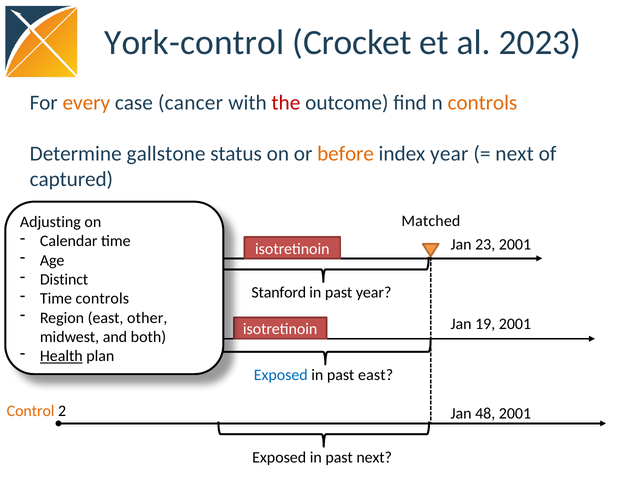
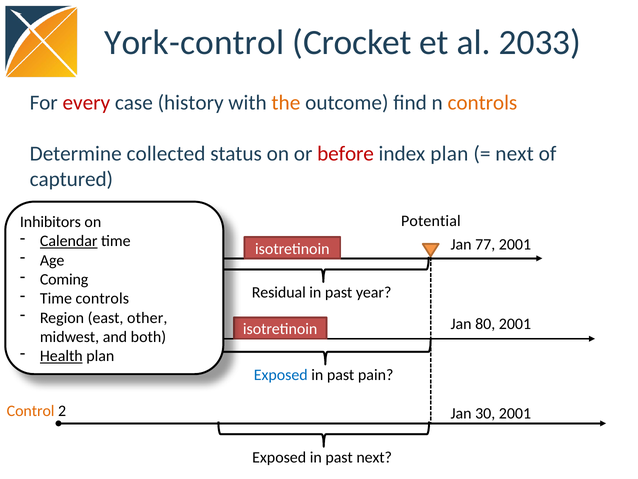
2023: 2023 -> 2033 (540, 42)
every colour: orange -> red (86, 102)
cancer: cancer -> history (191, 102)
the colour: red -> orange (286, 102)
gallstone: gallstone -> collected (166, 153)
before colour: orange -> red (346, 153)
index year: year -> plan (449, 153)
Matched: Matched -> Potential (431, 221)
Adjusting: Adjusting -> Inhibitors (50, 222)
Calendar underline: none -> present (69, 241)
23: 23 -> 77 (485, 244)
Distinct: Distinct -> Coming (64, 279)
Stanford: Stanford -> Residual (279, 292)
19: 19 -> 80 (485, 324)
past east: east -> pain (376, 375)
48: 48 -> 30 (485, 413)
